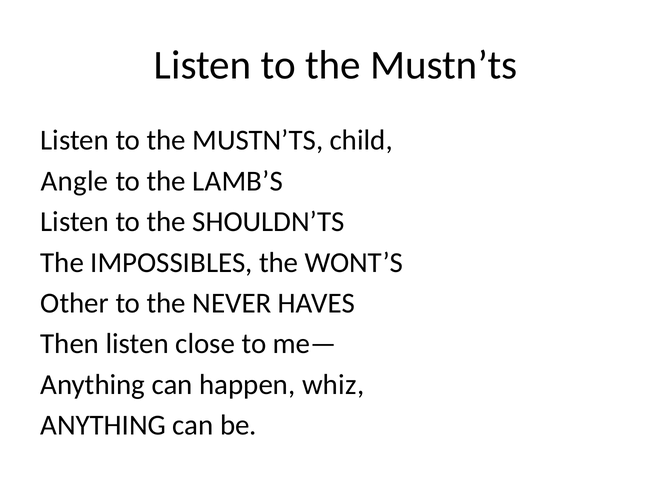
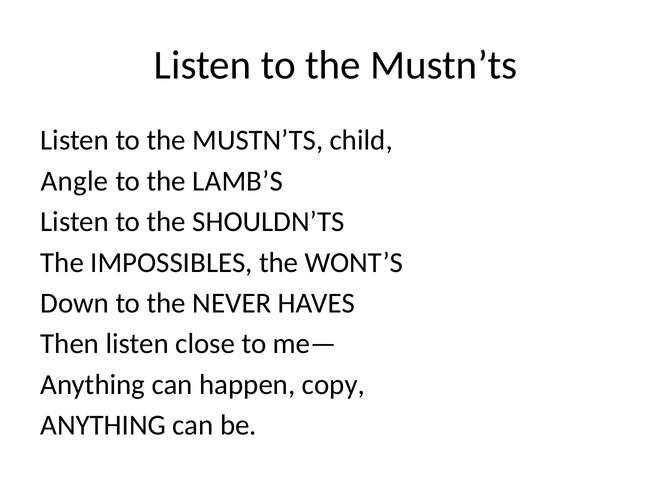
Other: Other -> Down (75, 303)
whiz: whiz -> copy (333, 385)
